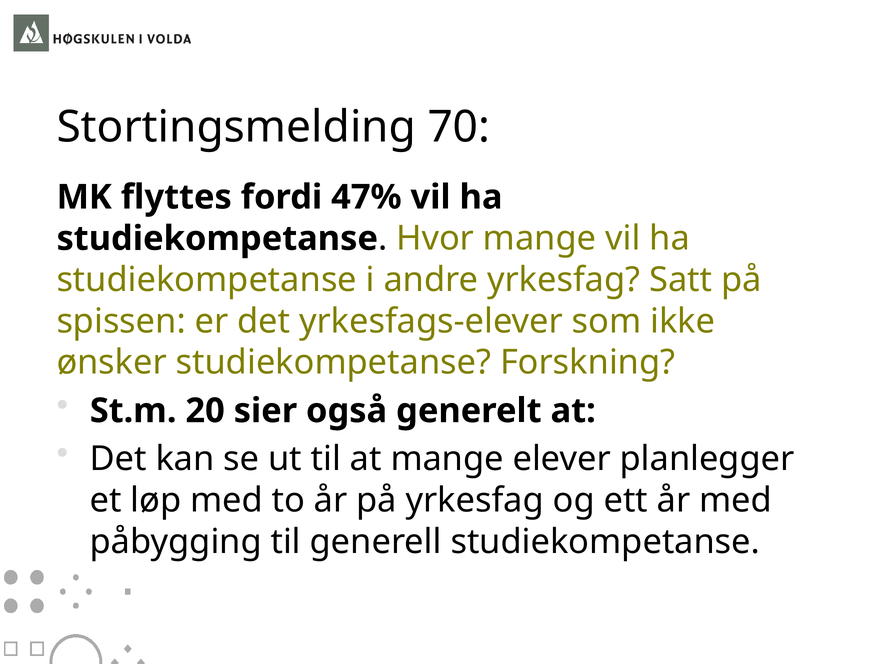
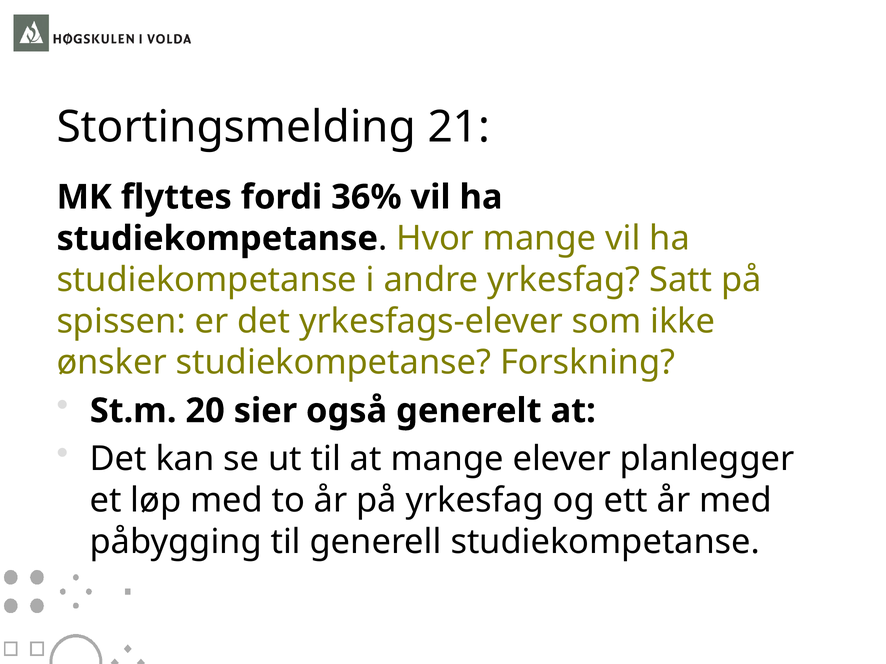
70: 70 -> 21 (459, 127)
47%: 47% -> 36% (366, 197)
